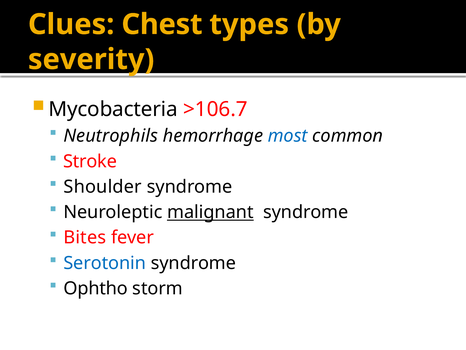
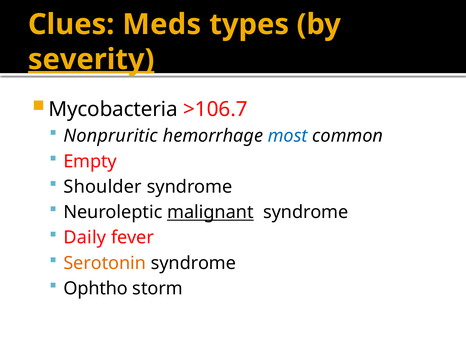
Chest: Chest -> Meds (162, 24)
severity underline: none -> present (91, 59)
Neutrophils: Neutrophils -> Nonpruritic (111, 136)
Stroke: Stroke -> Empty (90, 161)
Bites: Bites -> Daily (85, 237)
Serotonin colour: blue -> orange (105, 263)
